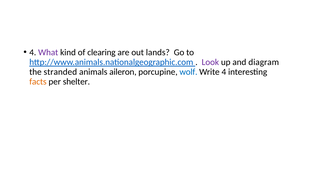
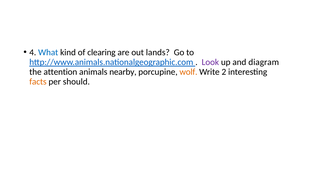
What colour: purple -> blue (48, 52)
stranded: stranded -> attention (60, 72)
aileron: aileron -> nearby (123, 72)
wolf colour: blue -> orange (188, 72)
Write 4: 4 -> 2 (224, 72)
shelter: shelter -> should (76, 82)
